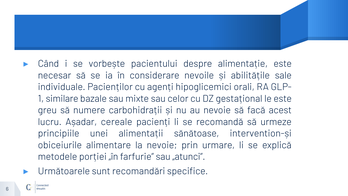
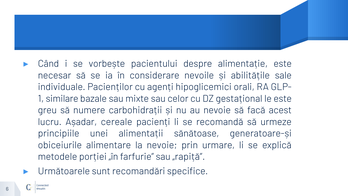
intervention-și: intervention-și -> generatoare-și (261, 133)
„atunci: „atunci -> „rapiță (189, 157)
